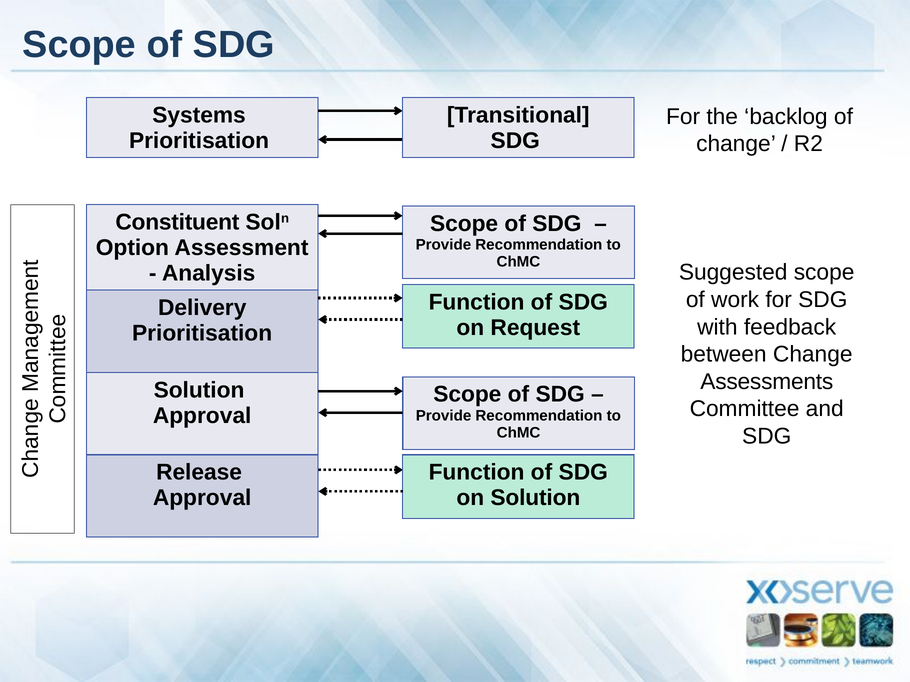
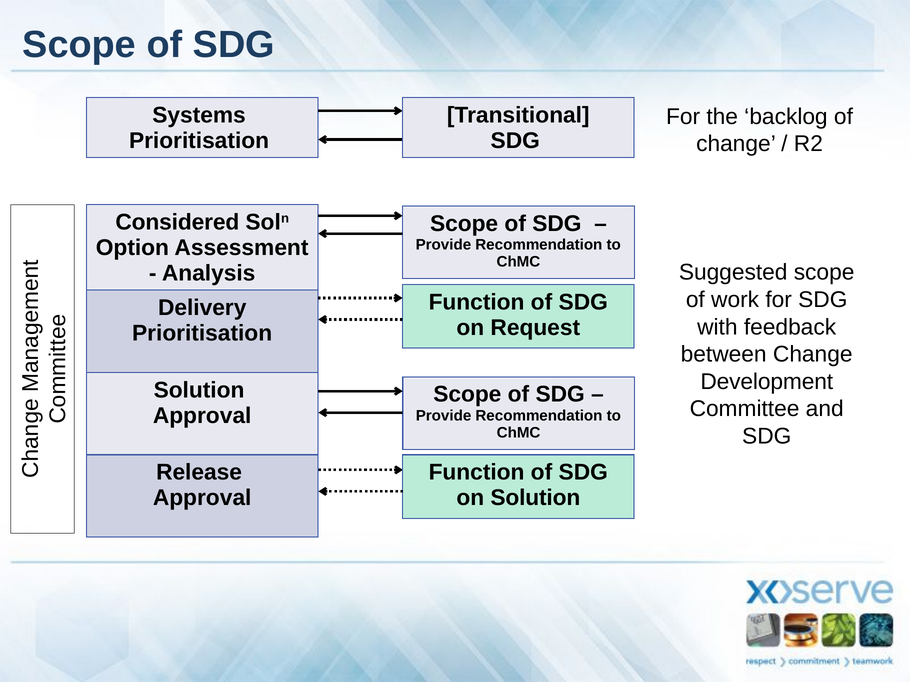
Constituent: Constituent -> Considered (177, 222)
Assessments: Assessments -> Development (767, 382)
